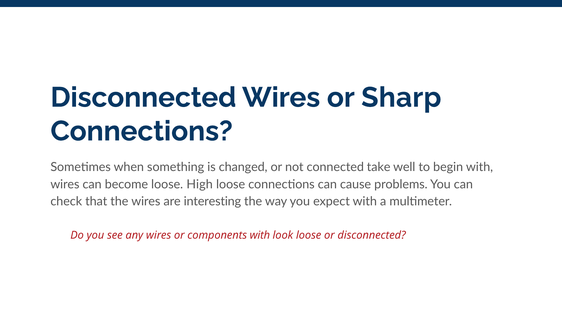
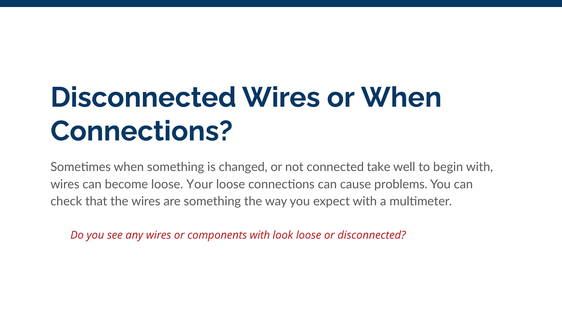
or Sharp: Sharp -> When (401, 98)
High: High -> Your (200, 184)
are interesting: interesting -> something (212, 202)
